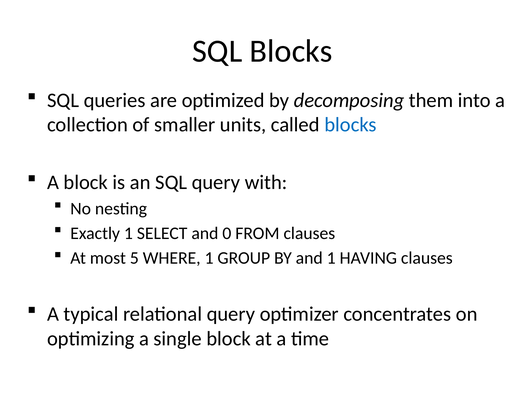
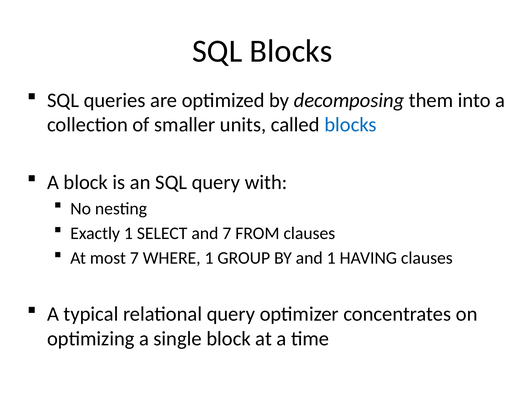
and 0: 0 -> 7 (227, 233)
most 5: 5 -> 7 (134, 258)
